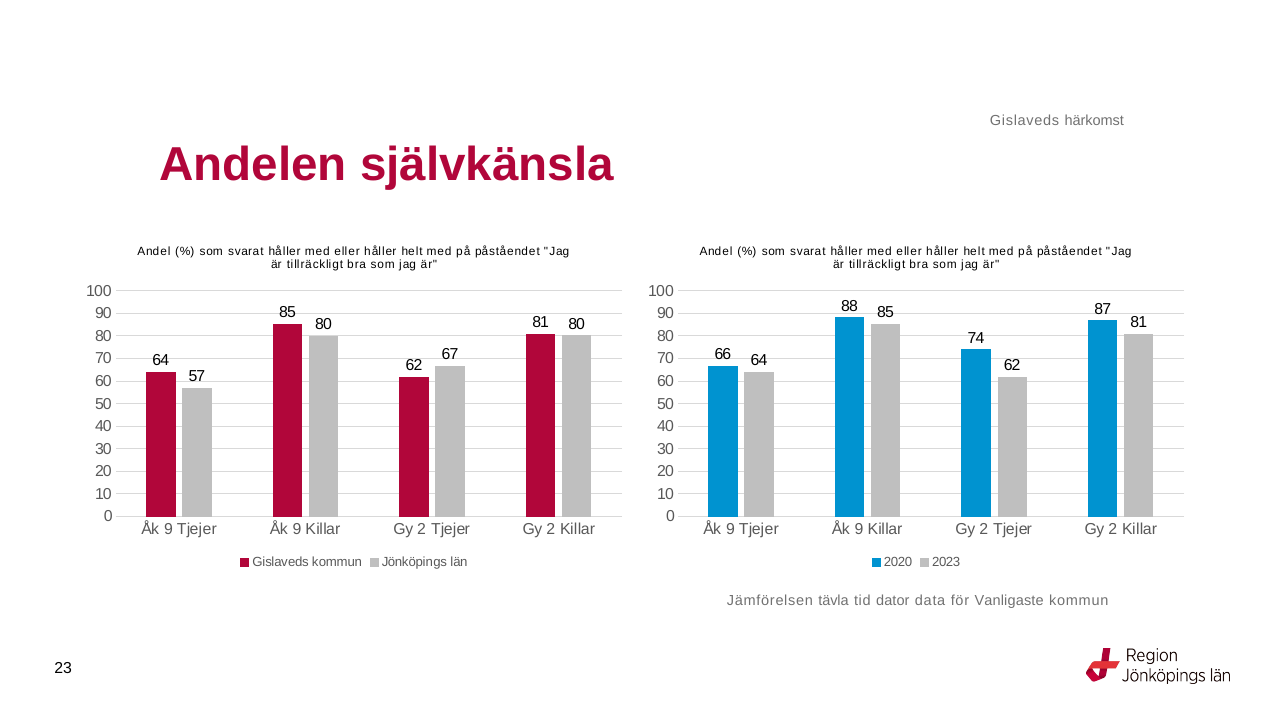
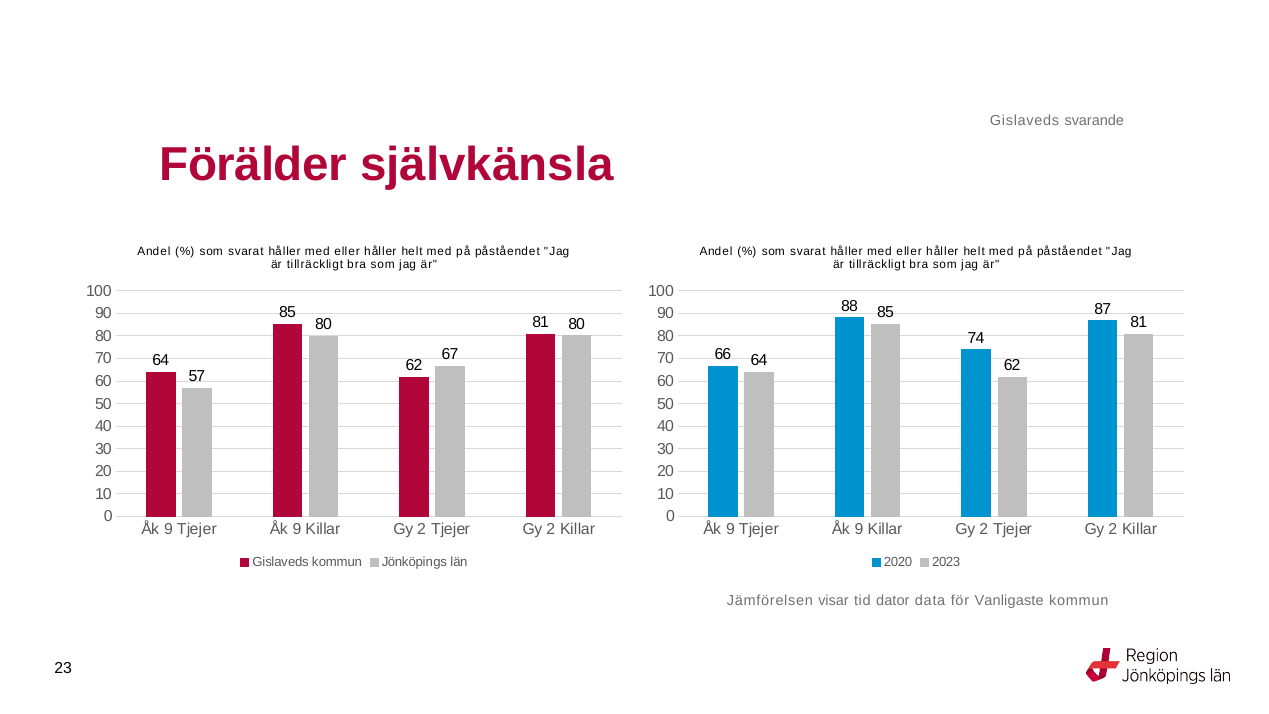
härkomst: härkomst -> svarande (1094, 121)
Andelen: Andelen -> Förälder (253, 164)
tävla: tävla -> visar (833, 600)
